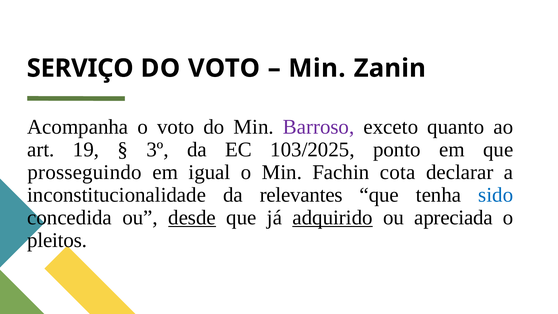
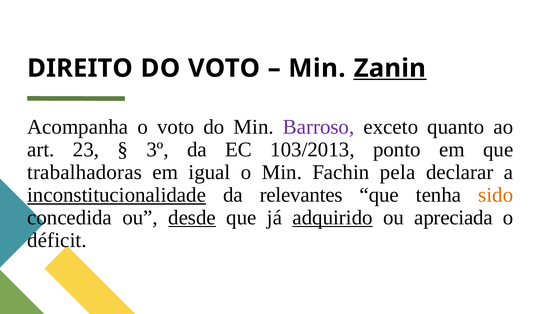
SERVIÇO: SERVIÇO -> DIREITO (80, 68)
Zanin underline: none -> present (390, 68)
19: 19 -> 23 (86, 150)
103/2025: 103/2025 -> 103/2013 (312, 150)
prosseguindo: prosseguindo -> trabalhadoras (85, 172)
cota: cota -> pela (398, 172)
inconstitucionalidade underline: none -> present (117, 195)
sido colour: blue -> orange (496, 195)
pleitos: pleitos -> déficit (57, 240)
